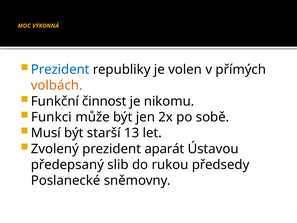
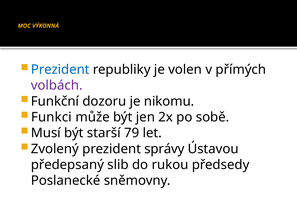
volbách colour: orange -> purple (57, 85)
činnost: činnost -> dozoru (104, 101)
13: 13 -> 79 (132, 133)
aparát: aparát -> správy (164, 149)
